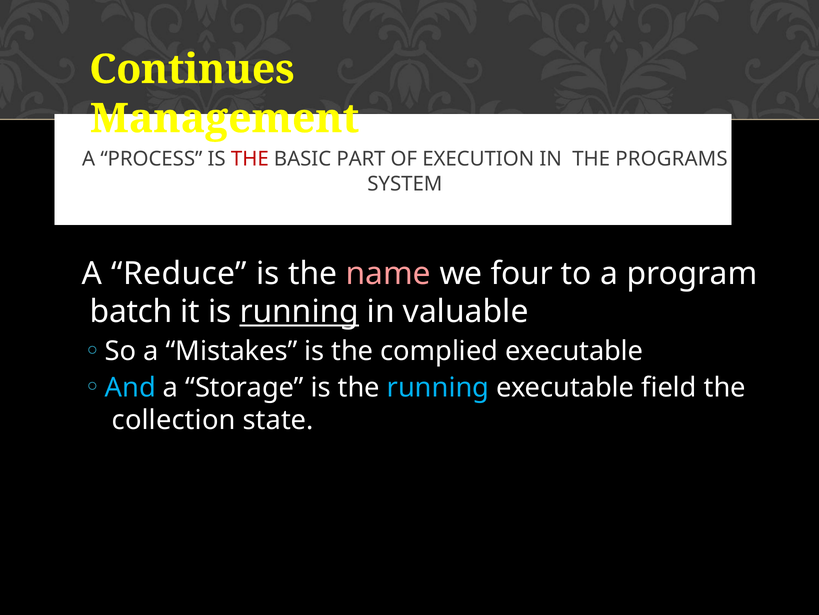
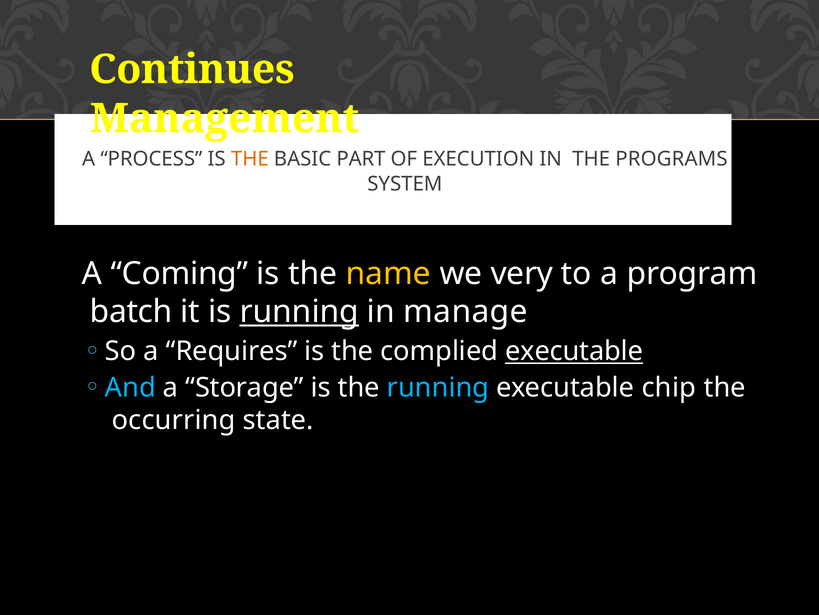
THE colour: red -> orange (250, 159)
Reduce: Reduce -> Coming (179, 273)
name colour: pink -> yellow (388, 273)
four: four -> very (522, 273)
valuable: valuable -> manage (466, 312)
Mistakes: Mistakes -> Requires (232, 351)
executable underline: none -> present (574, 351)
field: field -> chip (669, 387)
collection: collection -> occurring (174, 420)
